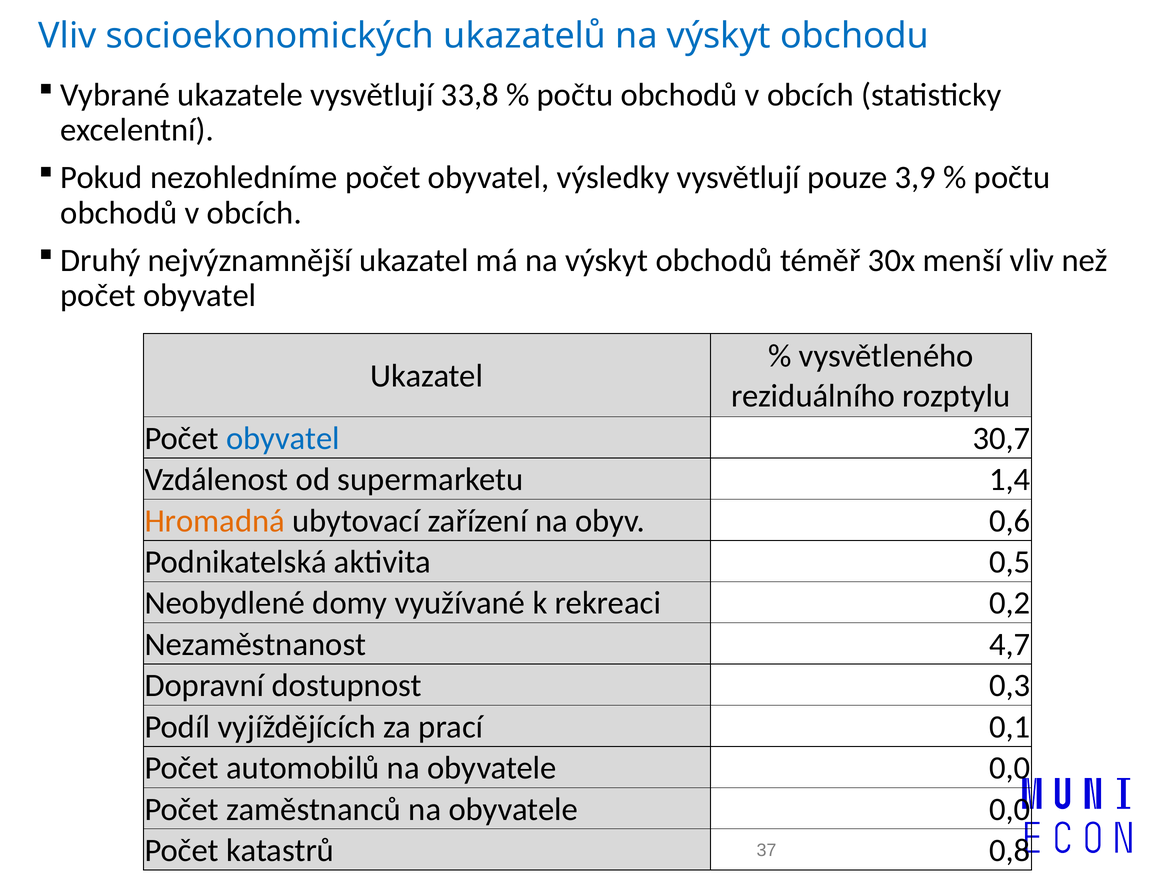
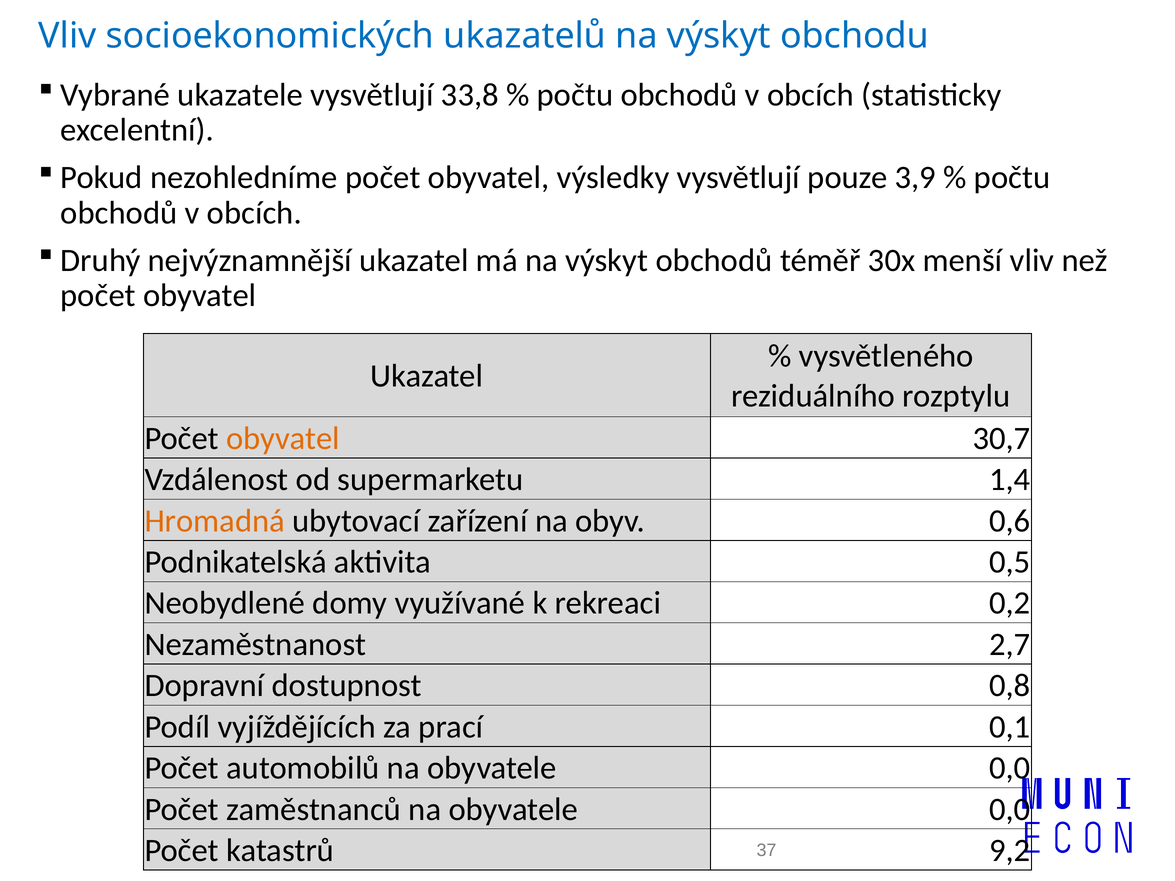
obyvatel colour: blue -> orange (283, 438)
4,7: 4,7 -> 2,7 (1010, 644)
0,3: 0,3 -> 0,8 (1010, 686)
0,8: 0,8 -> 9,2 (1010, 851)
